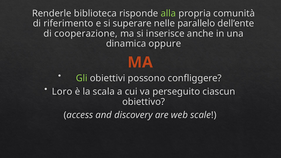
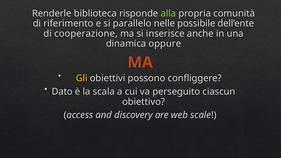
superare: superare -> parallelo (132, 23)
parallelo: parallelo -> possibile (196, 23)
Gli colour: light green -> yellow (82, 78)
Loro: Loro -> Dato (62, 92)
